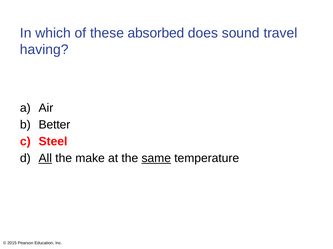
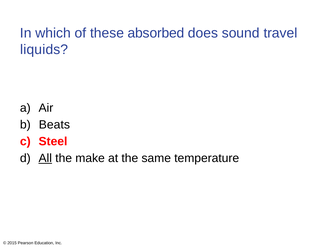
having: having -> liquids (44, 50)
Better: Better -> Beats (54, 125)
same underline: present -> none (156, 159)
